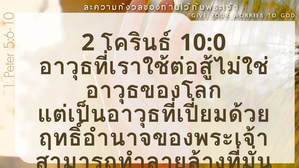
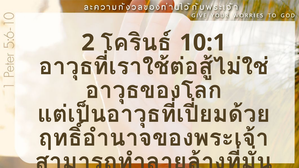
10:0: 10:0 -> 10:1 (203, 43)
